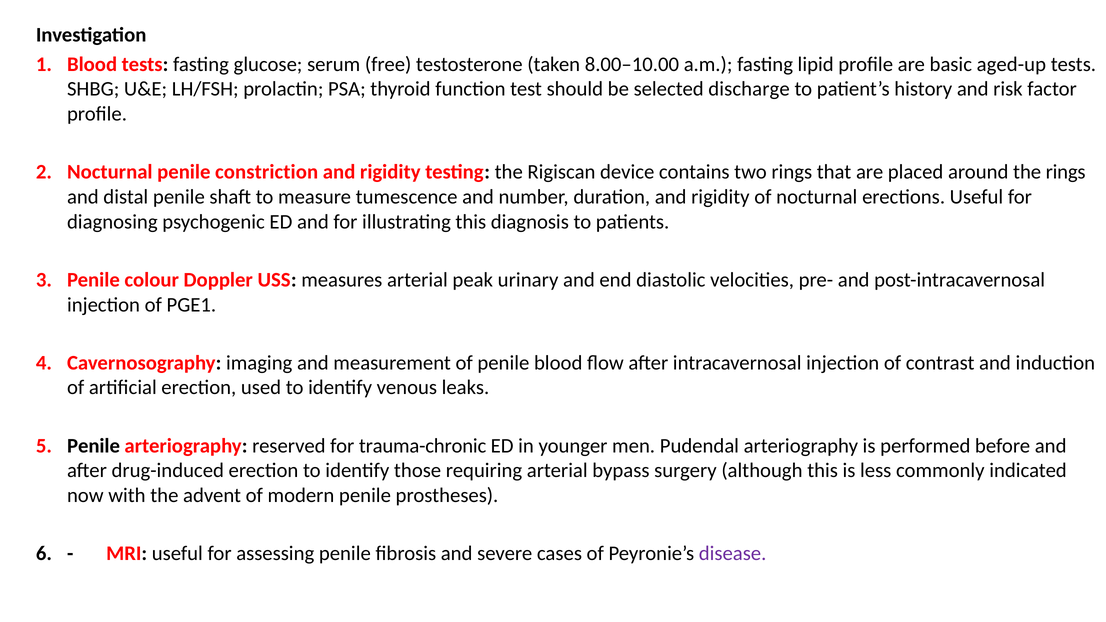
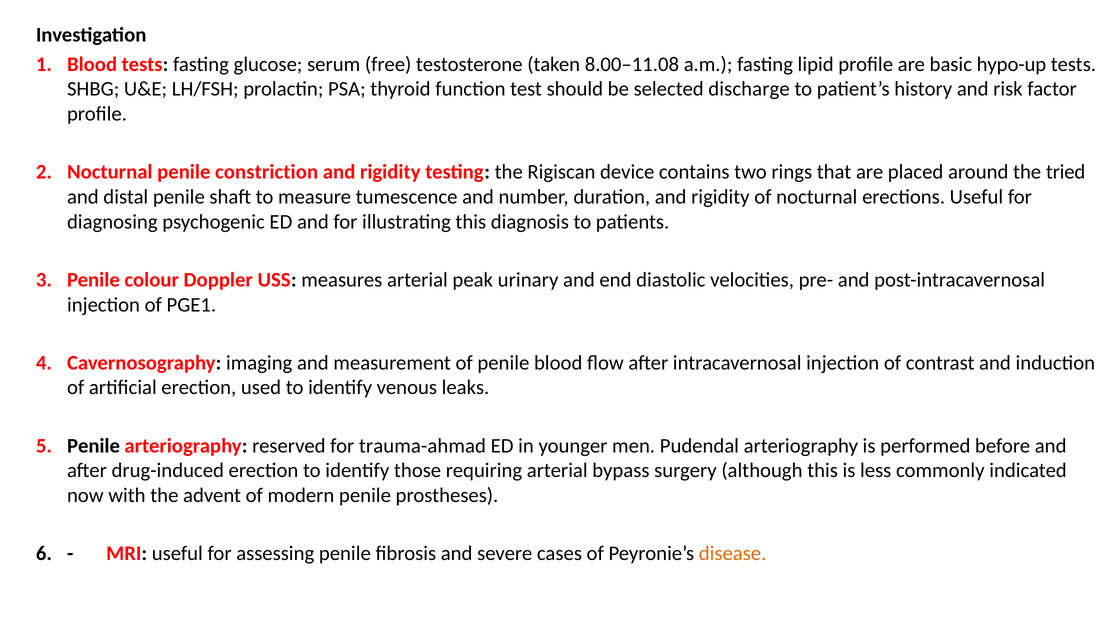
8.00–10.00: 8.00–10.00 -> 8.00–11.08 (632, 64)
aged-up: aged-up -> hypo-up (1011, 64)
the rings: rings -> tried (1066, 172)
trauma-chronic: trauma-chronic -> trauma-ahmad (422, 446)
disease colour: purple -> orange (733, 554)
